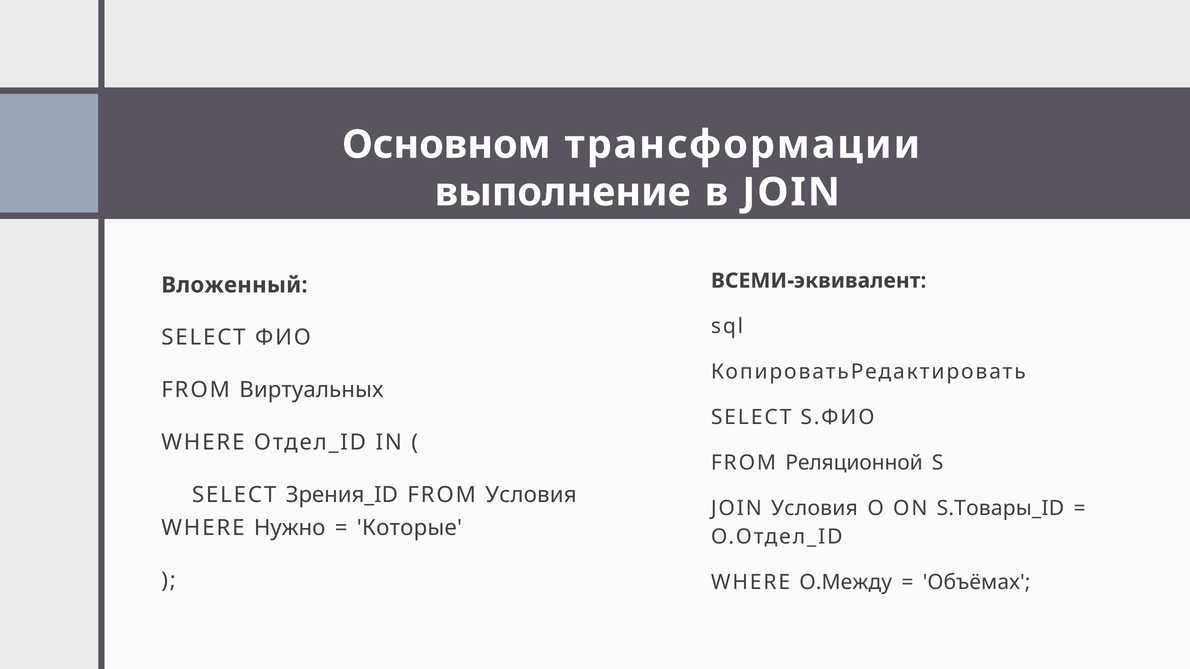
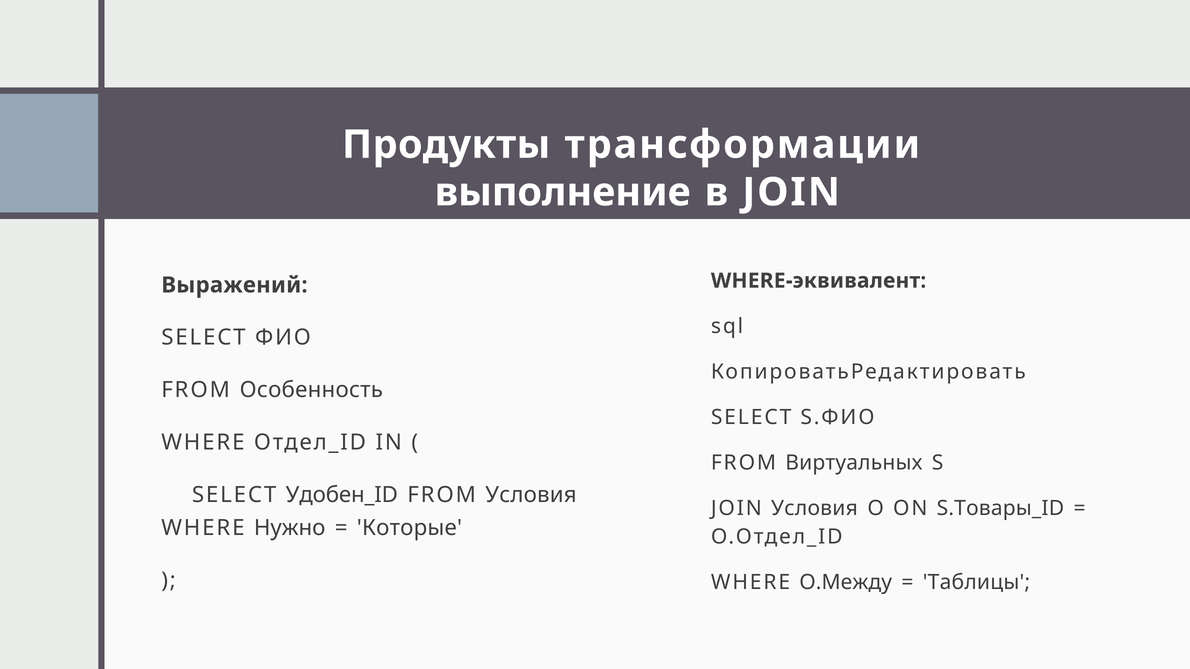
Основном: Основном -> Продукты (446, 145)
ВСЕМИ-эквивалент: ВСЕМИ-эквивалент -> WHERE-эквивалент (819, 281)
Вложенный: Вложенный -> Выражений (234, 285)
Виртуальных: Виртуальных -> Особенность (311, 390)
Реляционной: Реляционной -> Виртуальных (854, 463)
Зрения_ID: Зрения_ID -> Удобен_ID (342, 495)
Объёмах: Объёмах -> Таблицы (976, 582)
